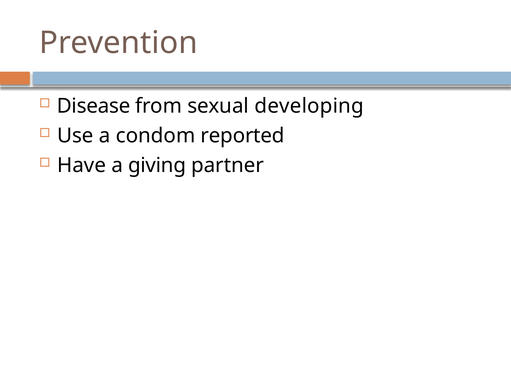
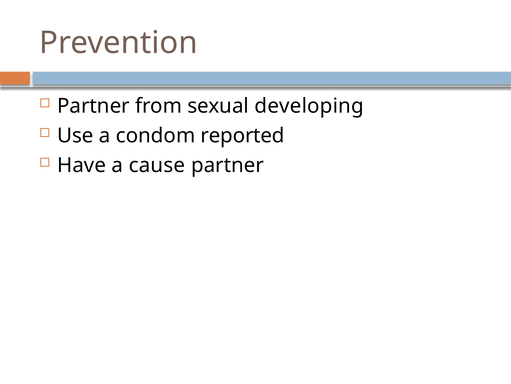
Disease: Disease -> Partner (93, 106)
giving: giving -> cause (157, 165)
